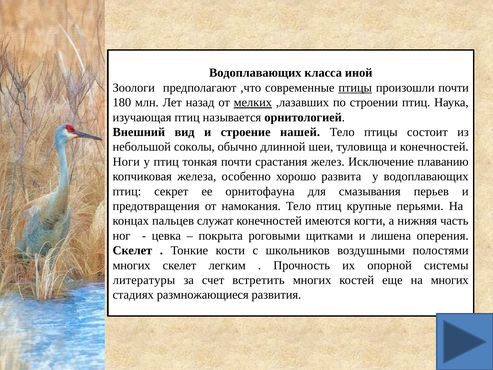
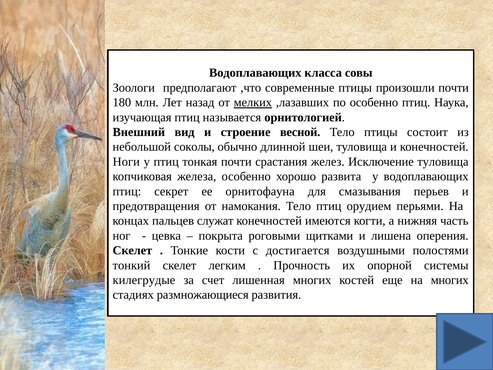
иной: иной -> совы (359, 73)
птицы underline: present -> none (355, 88)
по строении: строении -> особенно (374, 102)
нашей: нашей -> весной (300, 132)
Исключение плаванию: плаванию -> туловища (443, 162)
крупные: крупные -> орудием (369, 206)
школьников: школьников -> достигается (298, 250)
многих: многих -> тонкий (131, 265)
литературы: литературы -> килегрудые (144, 280)
встретить: встретить -> лишенная (259, 280)
